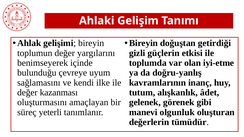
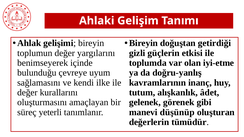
kazanması: kazanması -> kurallarını (59, 93)
olgunluk: olgunluk -> düşünüp (177, 112)
